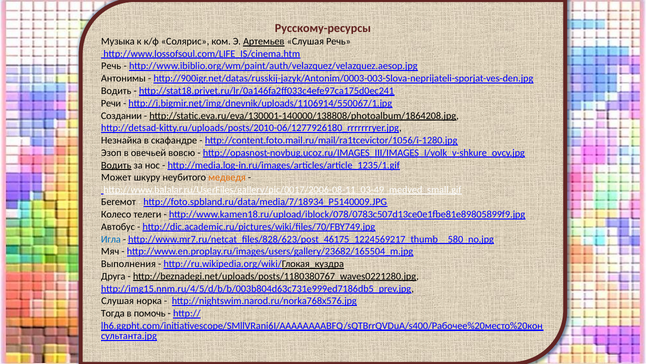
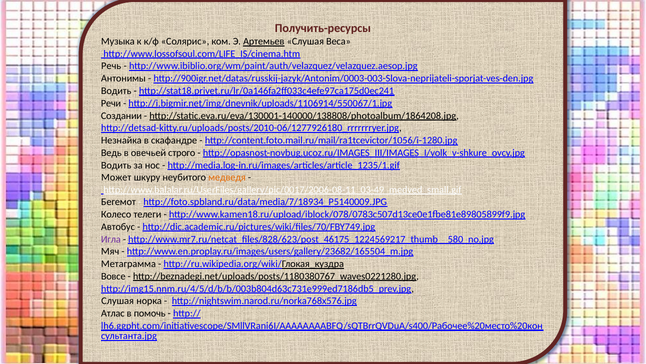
Русскому-ресурсы: Русскому-ресурсы -> Получить-ресурсы (323, 28)
Слушая Речь: Речь -> Веса (339, 42)
Эзоп: Эзоп -> Ведь (111, 153)
вовсю: вовсю -> строго (182, 153)
Водить underline: present -> none (116, 165)
Игла colour: blue -> purple (111, 239)
Выполнения: Выполнения -> Метаграмма (129, 264)
Друга: Друга -> Вовсе (113, 276)
Тогда: Тогда -> Атлас (113, 313)
